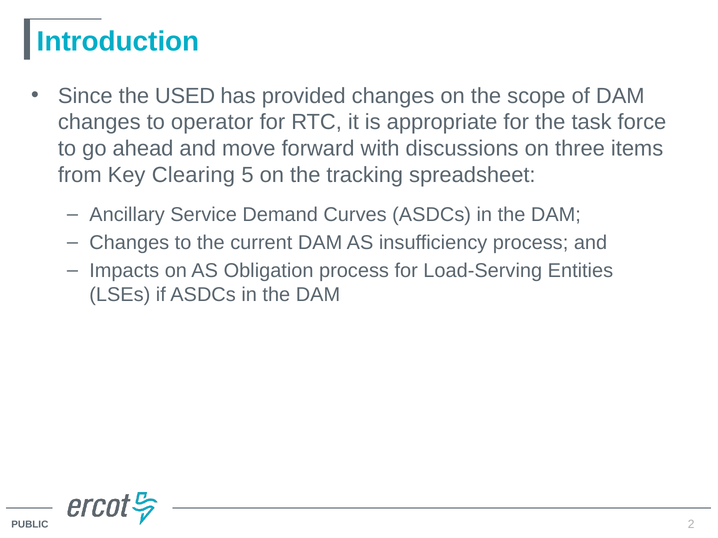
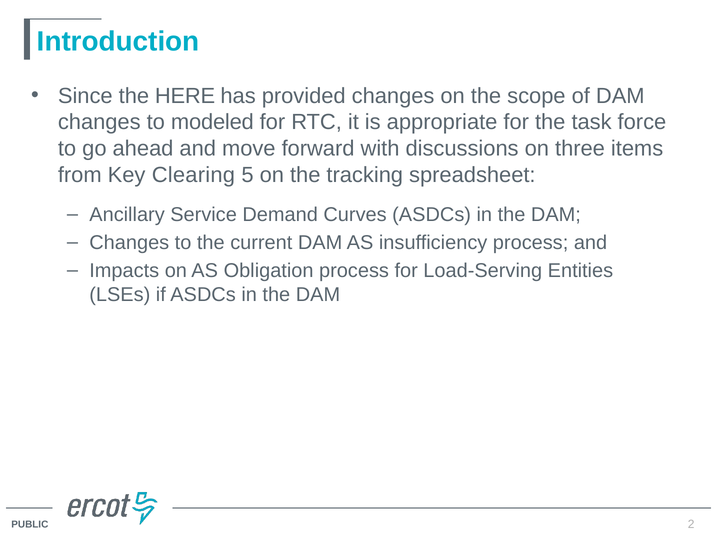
USED: USED -> HERE (185, 96)
operator: operator -> modeled (212, 122)
